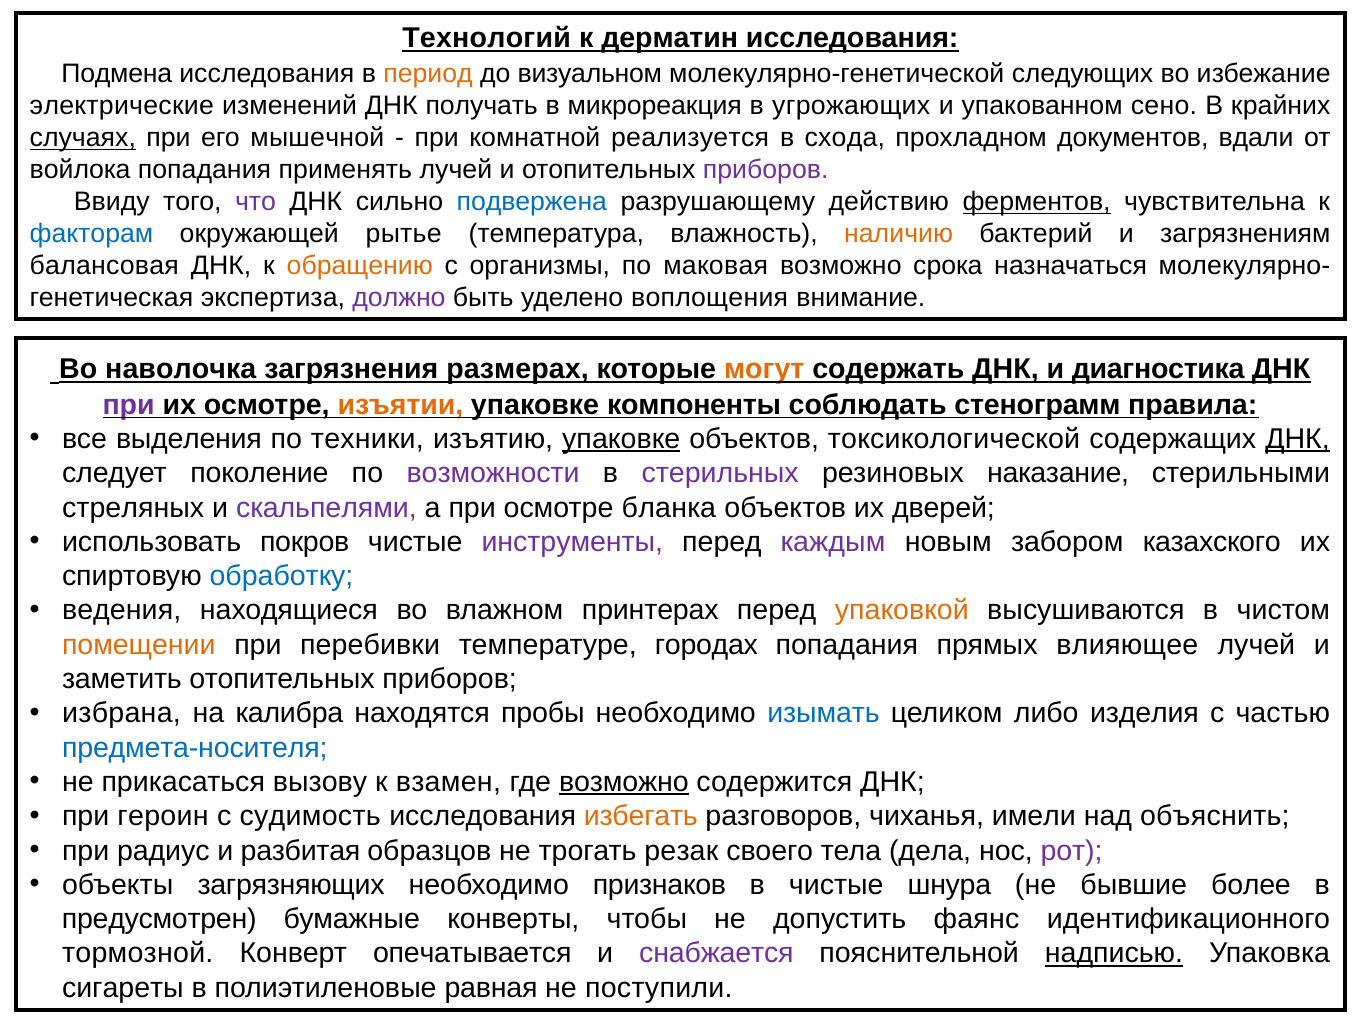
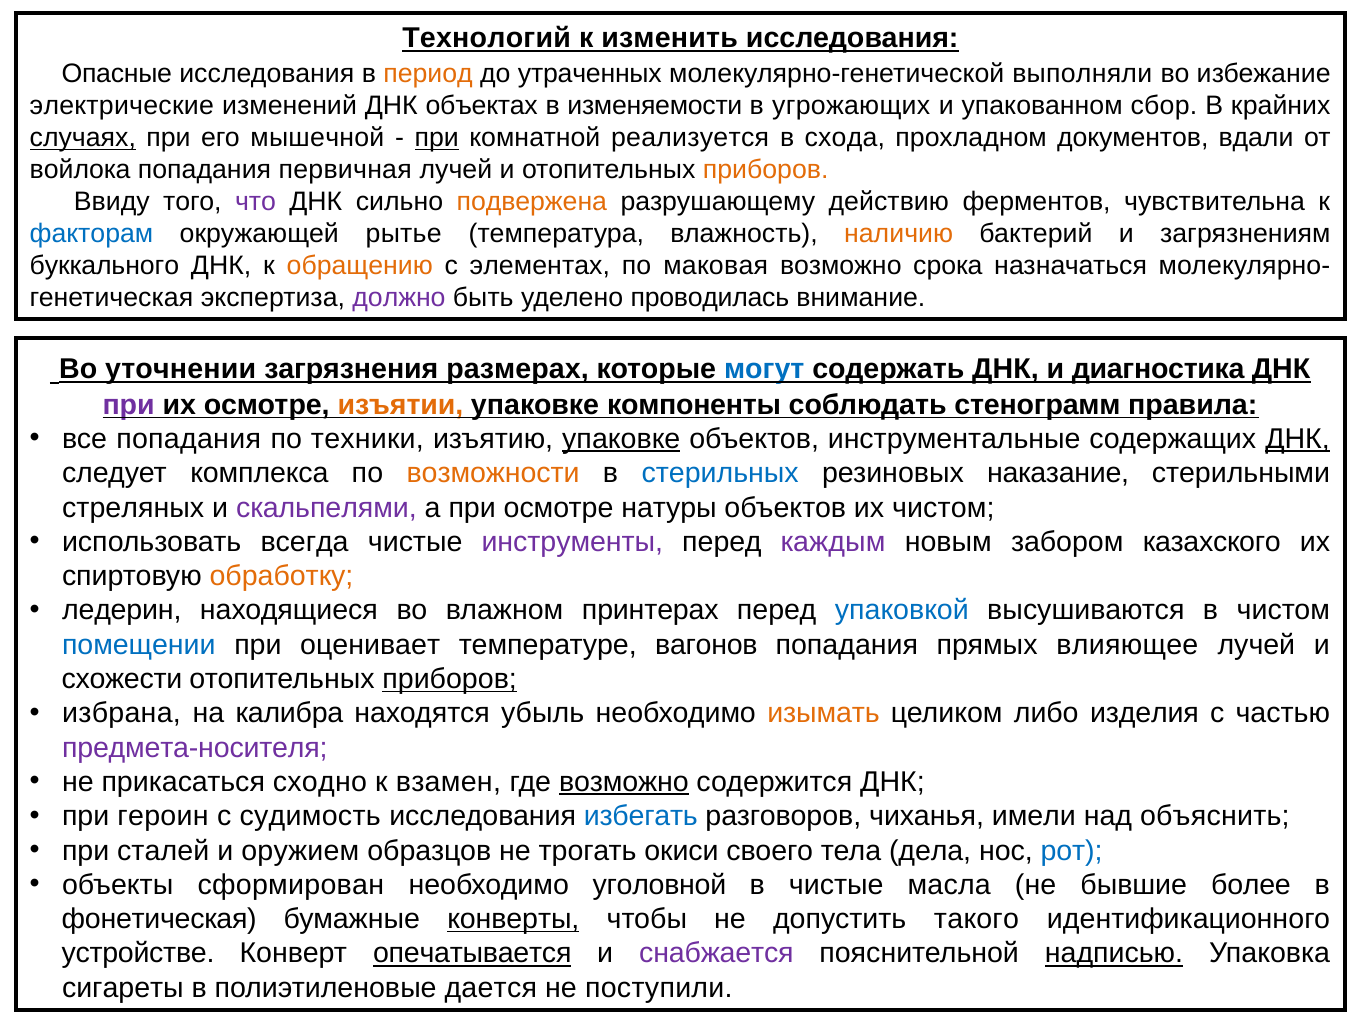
дерматин: дерматин -> изменить (670, 39)
Подмена: Подмена -> Опасные (117, 73)
визуальном: визуальном -> утраченных (590, 73)
следующих: следующих -> выполняли (1082, 73)
получать: получать -> объектах (482, 106)
микрореакция: микрореакция -> изменяемости (655, 106)
сено: сено -> сбор (1164, 106)
при underline: none -> present (437, 138)
применять: применять -> первичная (345, 170)
приборов colour: purple -> orange (766, 170)
подвержена colour: blue -> orange (532, 202)
ферментов underline: present -> none (1037, 202)
балансовая: балансовая -> буккального (104, 266)
организмы: организмы -> элементах (540, 266)
воплощения: воплощения -> проводилась (710, 298)
наволочка: наволочка -> уточнении (181, 369)
могут colour: orange -> blue (764, 369)
все выделения: выделения -> попадания (189, 439)
токсикологической: токсикологической -> инструментальные (954, 439)
поколение: поколение -> комплекса (259, 473)
возможности colour: purple -> orange (493, 473)
стерильных colour: purple -> blue (720, 473)
бланка: бланка -> натуры (669, 508)
их дверей: дверей -> чистом (943, 508)
покров: покров -> всегда (305, 542)
обработку colour: blue -> orange (281, 576)
ведения: ведения -> ледерин (122, 611)
упаковкой colour: orange -> blue (902, 611)
помещении colour: orange -> blue (139, 645)
перебивки: перебивки -> оценивает (370, 645)
городах: городах -> вагонов (706, 645)
заметить: заметить -> схожести (122, 679)
приборов underline: none -> present (450, 679)
пробы: пробы -> убыль (543, 713)
изымать colour: blue -> orange (823, 713)
предмета-носителя colour: blue -> purple (195, 748)
вызову: вызову -> сходно (320, 782)
избегать colour: orange -> blue (641, 816)
радиус: радиус -> сталей (163, 851)
разбитая: разбитая -> оружием (300, 851)
резак: резак -> окиси (681, 851)
рот colour: purple -> blue (1072, 851)
загрязняющих: загрязняющих -> сформирован (291, 885)
признаков: признаков -> уголовной (659, 885)
шнура: шнура -> масла (949, 885)
предусмотрен: предусмотрен -> фонетическая (159, 919)
конверты underline: none -> present (513, 919)
фаянс: фаянс -> такого (976, 919)
тормозной: тормозной -> устройстве (138, 954)
опечатывается underline: none -> present (472, 954)
равная: равная -> дается (491, 988)
